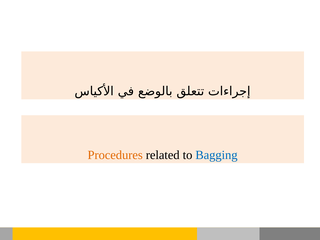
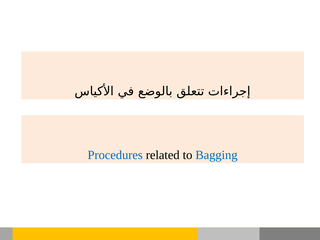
Procedures colour: orange -> blue (115, 155)
